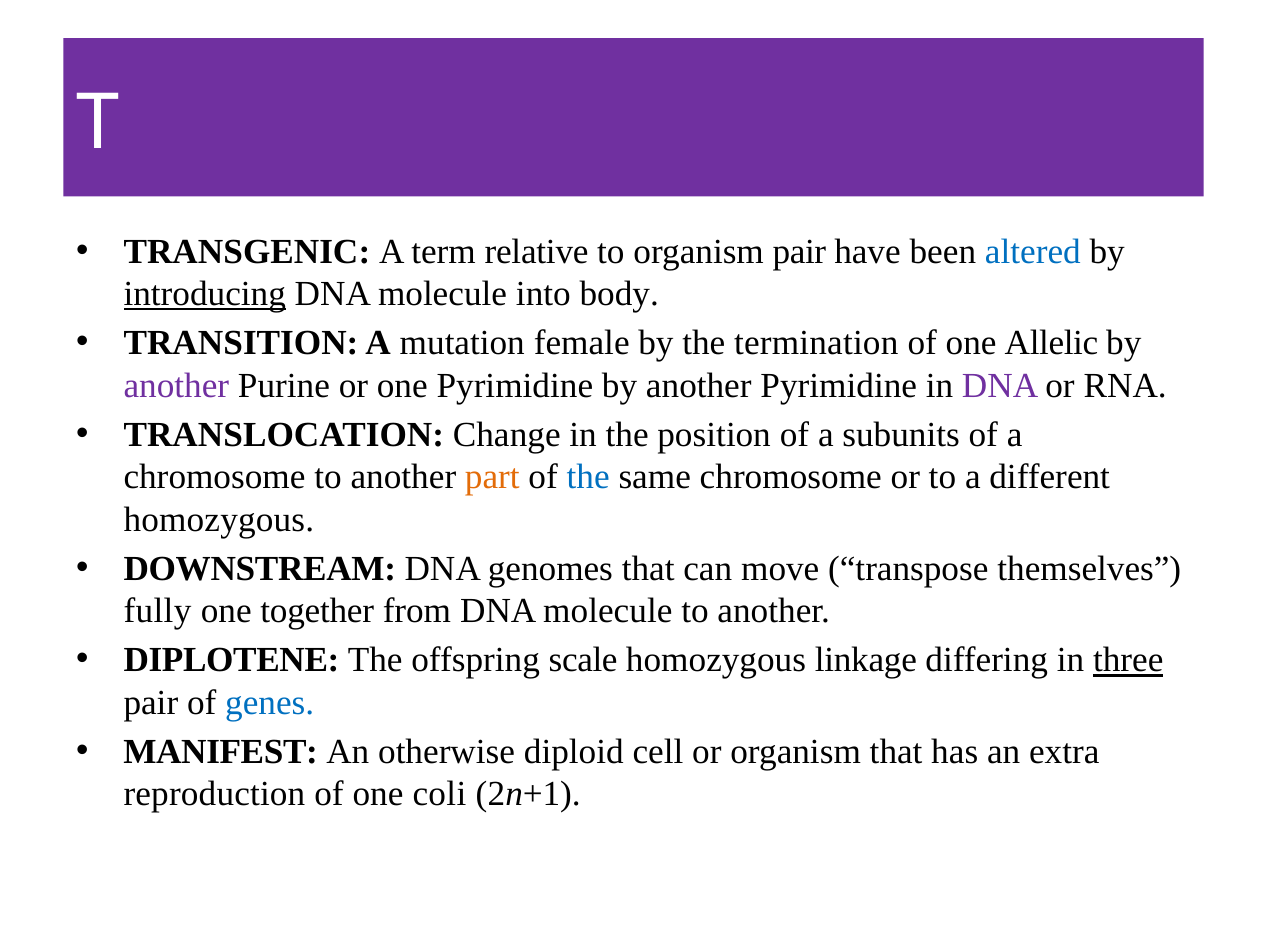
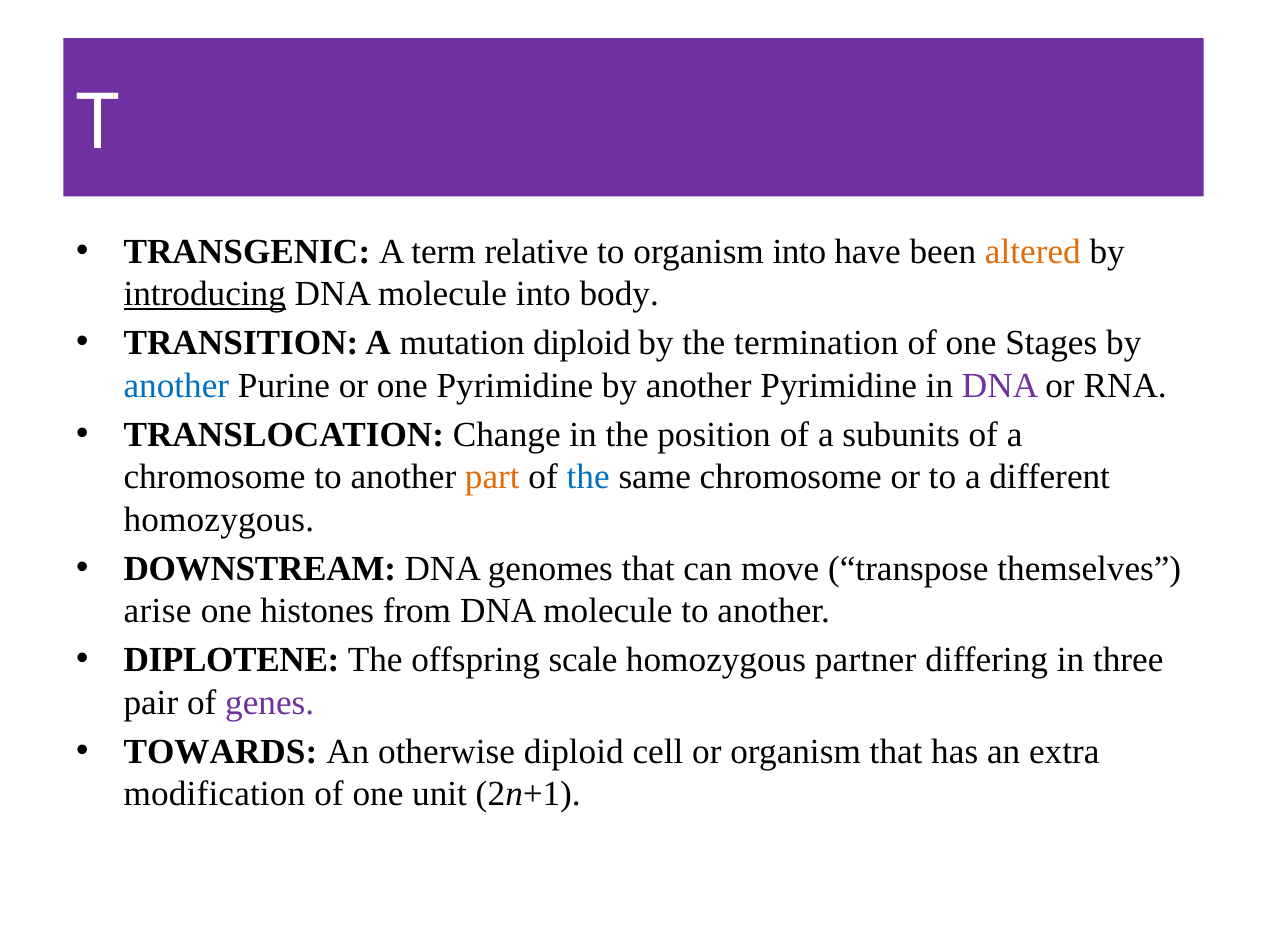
organism pair: pair -> into (799, 252)
altered colour: blue -> orange (1033, 252)
mutation female: female -> diploid (582, 343)
Allelic: Allelic -> Stages (1051, 343)
another colour: purple -> blue (176, 386)
fully: fully -> arise (158, 611)
together: together -> histones (317, 611)
linkage: linkage -> partner (866, 661)
three underline: present -> none (1128, 661)
genes colour: blue -> purple (270, 703)
MANIFEST: MANIFEST -> TOWARDS (220, 752)
reproduction: reproduction -> modification (214, 794)
coli: coli -> unit (440, 794)
